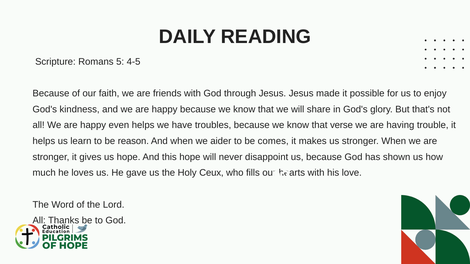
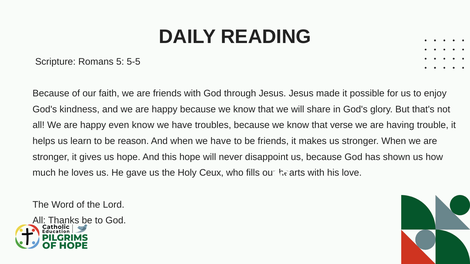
4-5: 4-5 -> 5-5 (134, 62)
even helps: helps -> know (143, 125)
when we aider: aider -> have (221, 141)
be comes: comes -> friends (273, 141)
